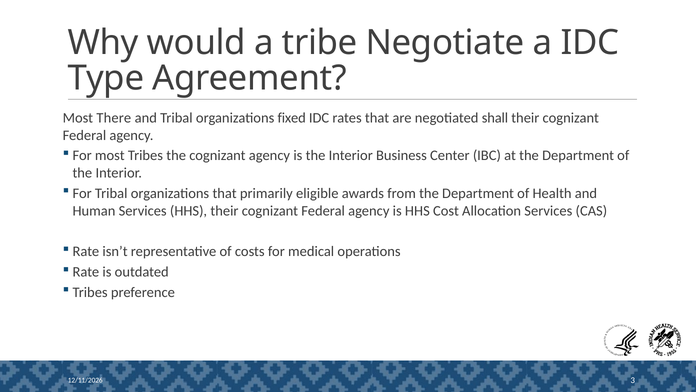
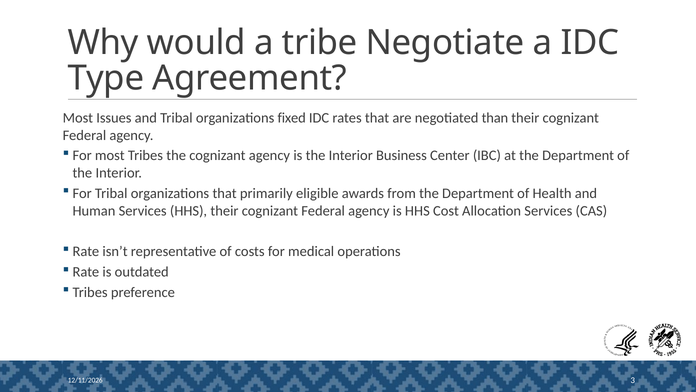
There: There -> Issues (114, 118)
shall: shall -> than (495, 118)
